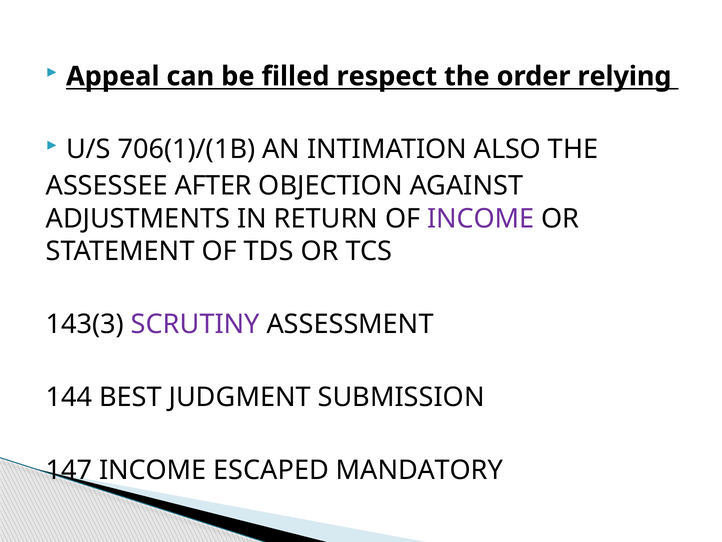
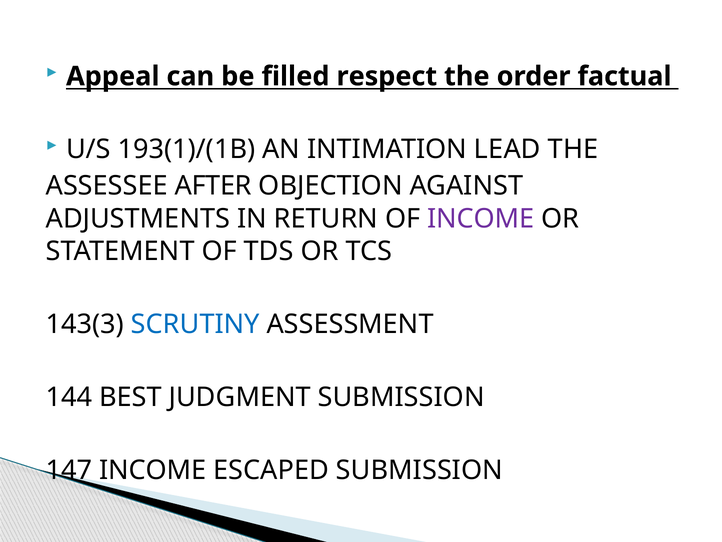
relying: relying -> factual (624, 76)
706(1)/(1B: 706(1)/(1B -> 193(1)/(1B (187, 149)
ALSO: ALSO -> LEAD (507, 149)
SCRUTINY colour: purple -> blue (195, 324)
ESCAPED MANDATORY: MANDATORY -> SUBMISSION (419, 470)
